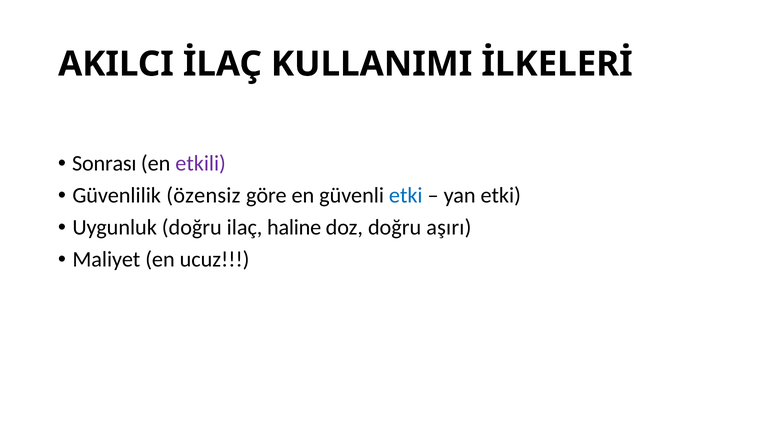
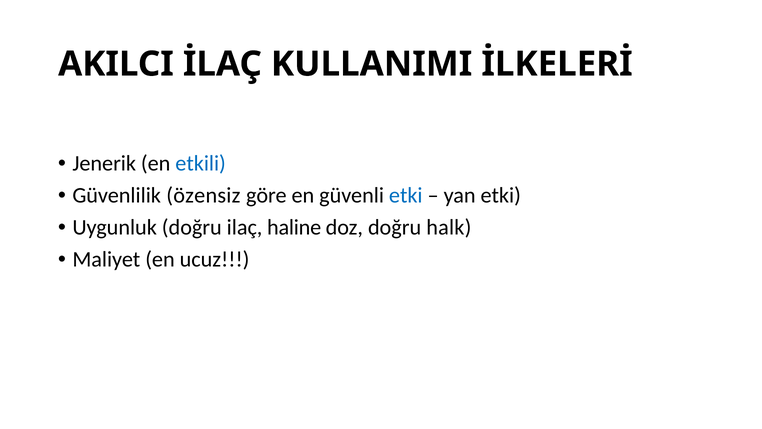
Sonrası: Sonrası -> Jenerik (104, 163)
etkili colour: purple -> blue (201, 163)
aşırı: aşırı -> halk (449, 227)
